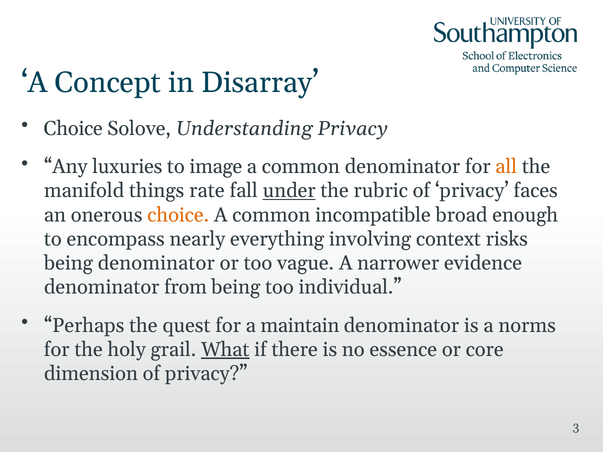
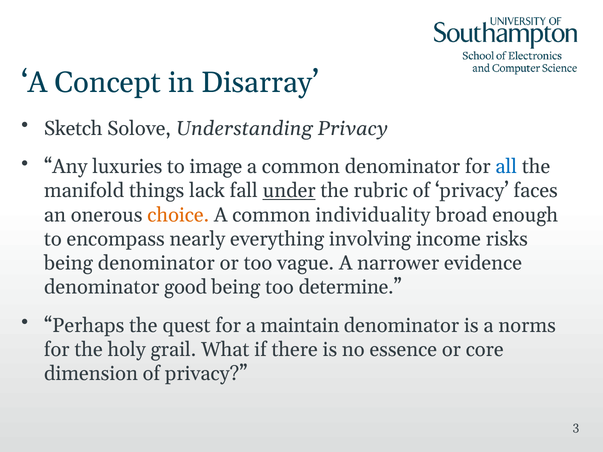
Choice: Choice -> Sketch (73, 129)
all colour: orange -> blue (506, 167)
rate: rate -> lack (207, 191)
incompatible: incompatible -> individuality (373, 215)
context: context -> income (448, 239)
from: from -> good (186, 287)
individual: individual -> determine (350, 287)
What underline: present -> none (225, 350)
